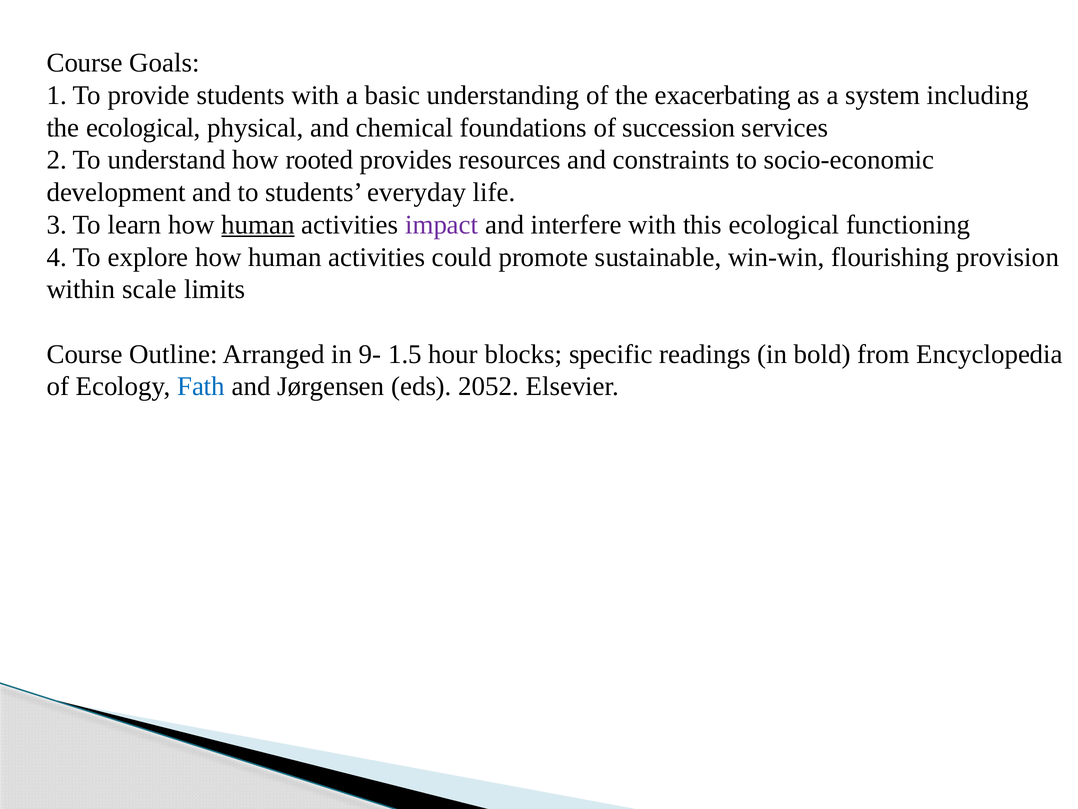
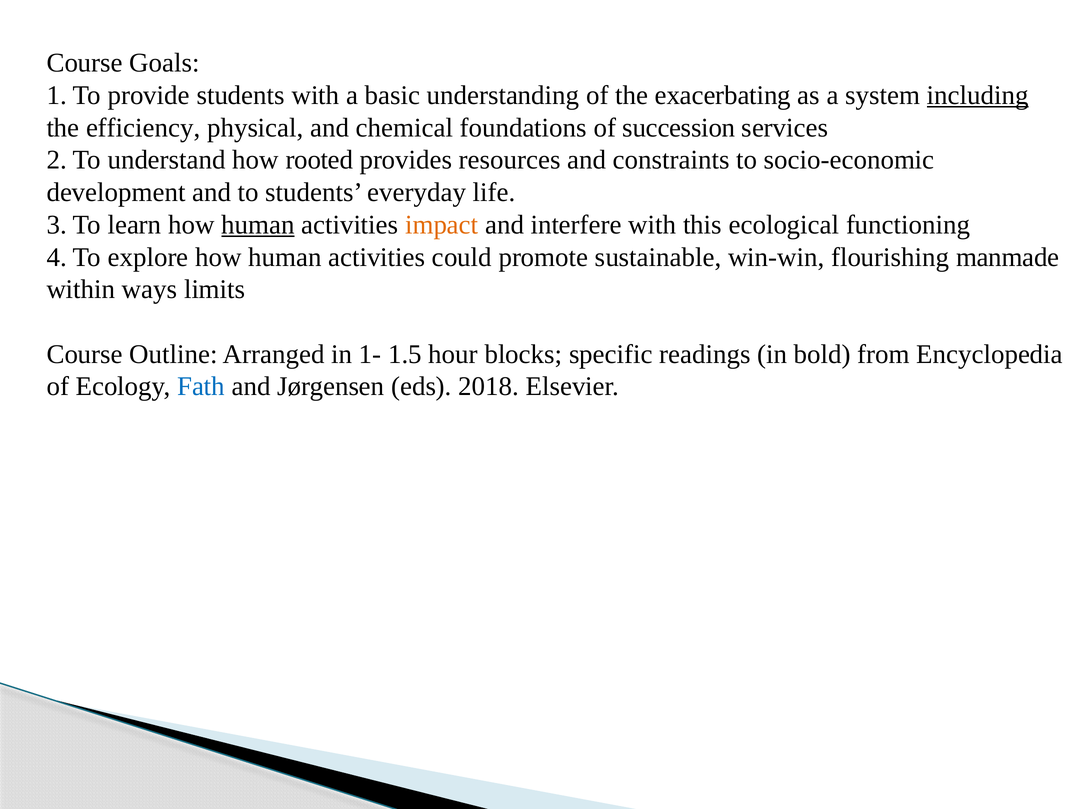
including underline: none -> present (978, 95)
the ecological: ecological -> efficiency (143, 128)
impact colour: purple -> orange (442, 225)
provision: provision -> manmade (1008, 257)
scale: scale -> ways (150, 289)
9-: 9- -> 1- (370, 354)
2052: 2052 -> 2018 (489, 386)
